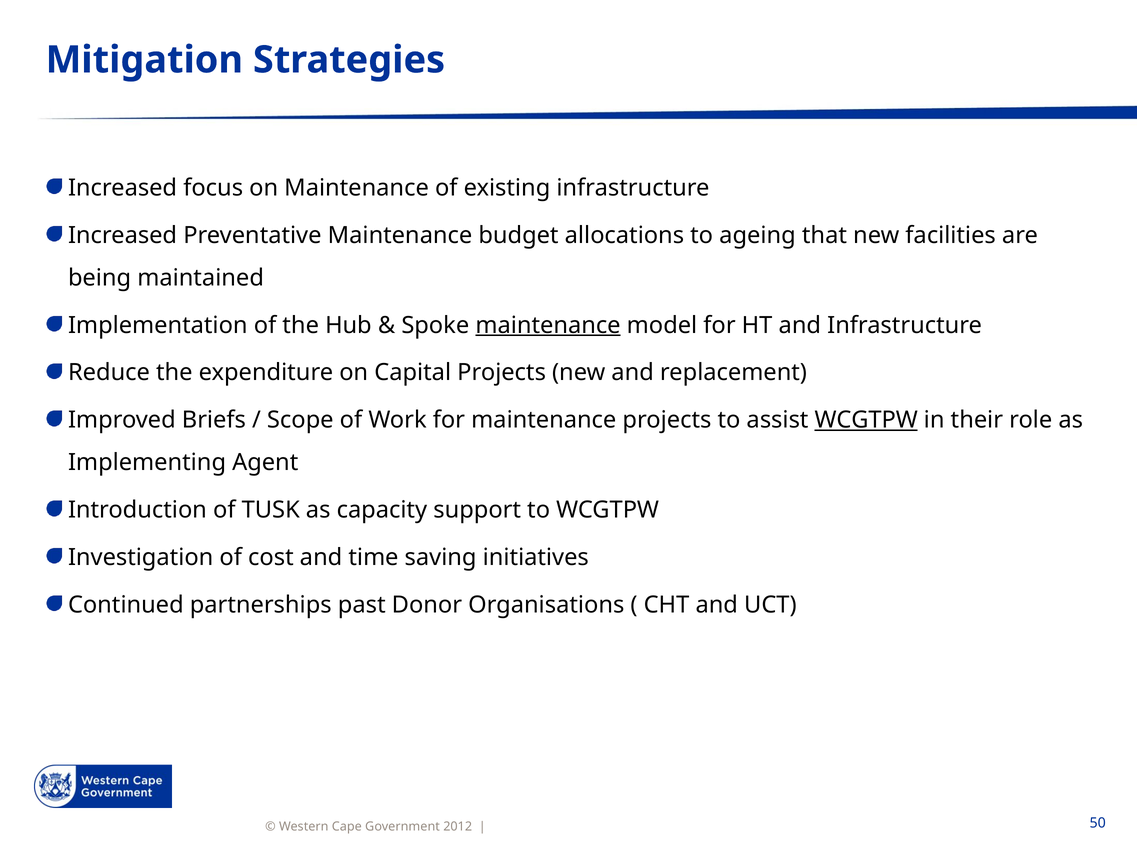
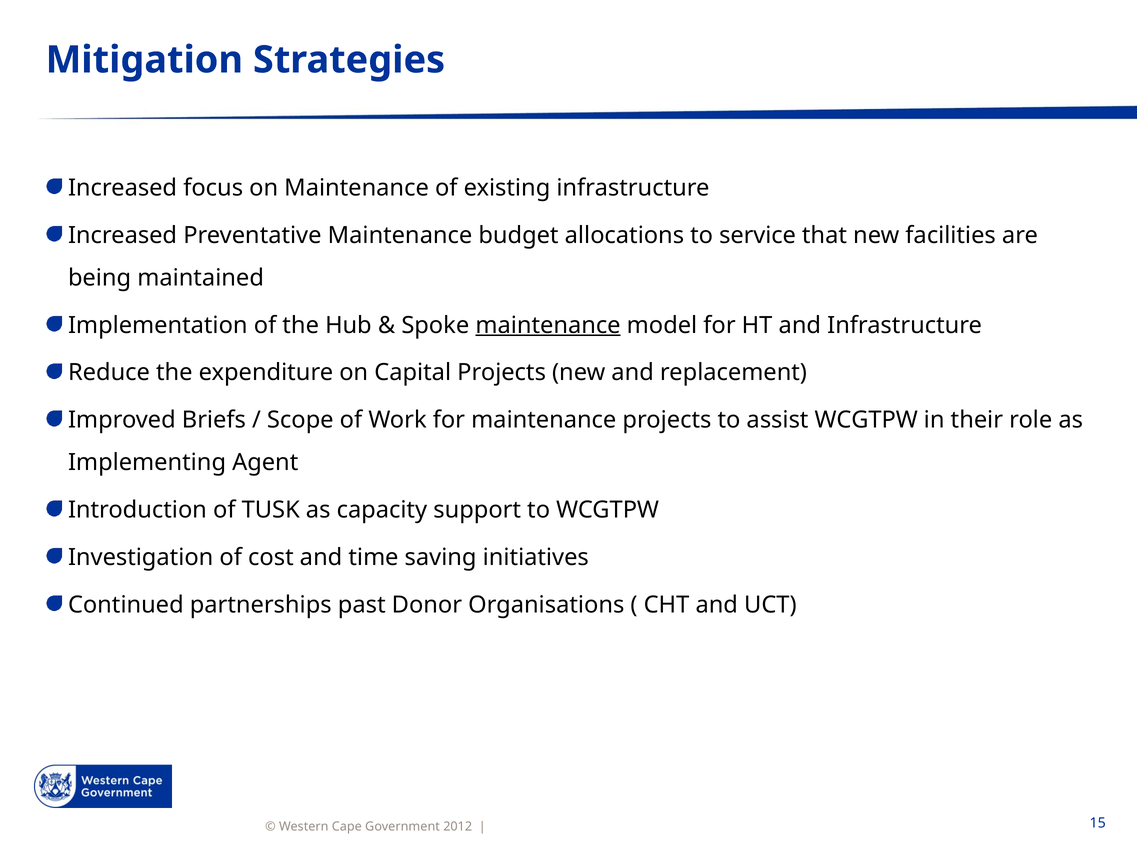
ageing: ageing -> service (758, 235)
WCGTPW underline: present -> none (866, 420)
50: 50 -> 15 (1098, 823)
